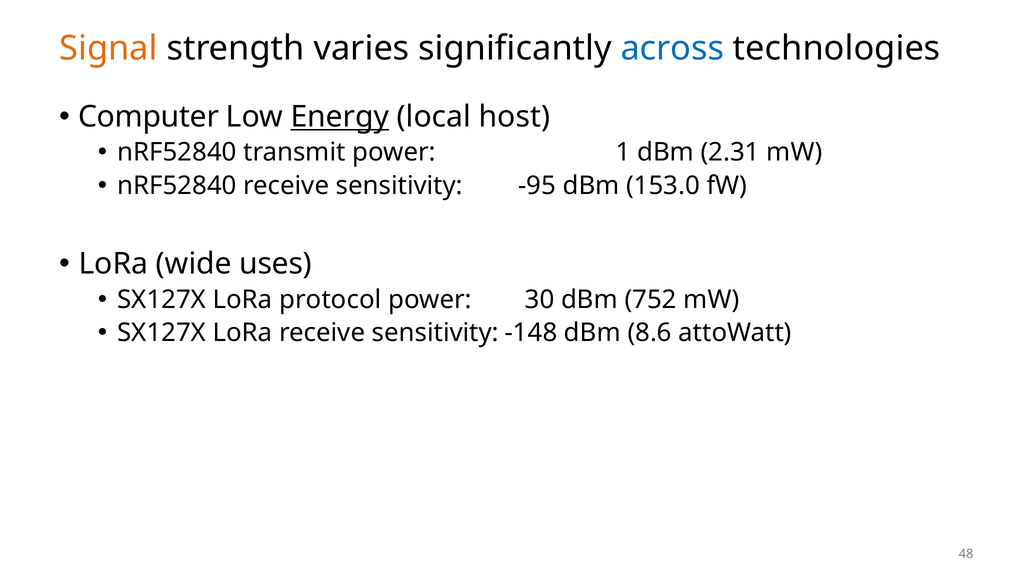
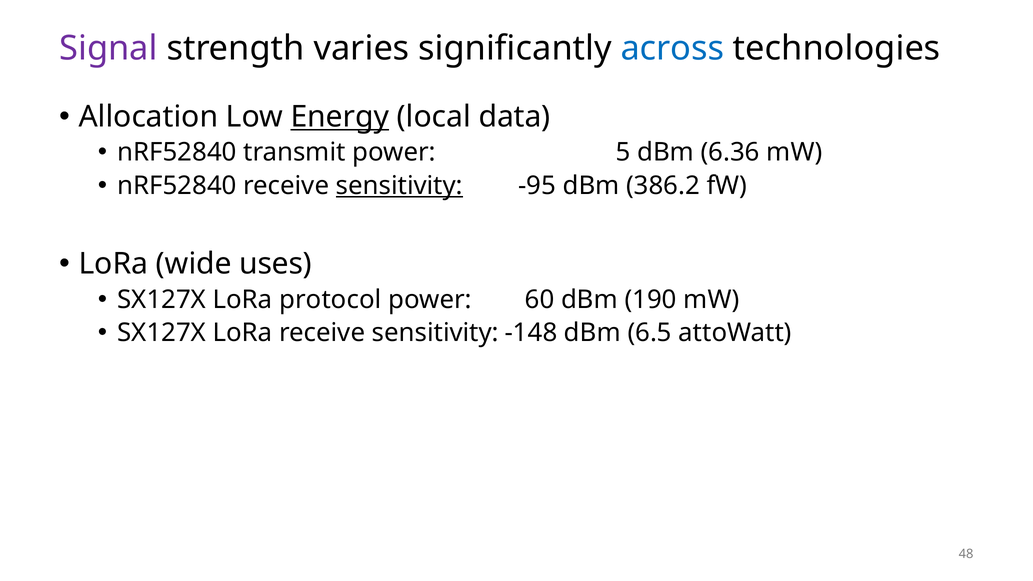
Signal colour: orange -> purple (108, 48)
Computer: Computer -> Allocation (148, 117)
host: host -> data (514, 117)
1: 1 -> 5 (623, 152)
2.31: 2.31 -> 6.36 (730, 152)
sensitivity underline: none -> present (399, 186)
153.0: 153.0 -> 386.2 (663, 186)
30: 30 -> 60 (540, 300)
752: 752 -> 190 (651, 300)
8.6: 8.6 -> 6.5 (650, 333)
